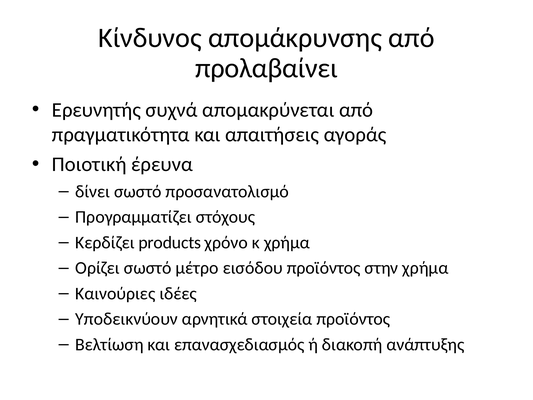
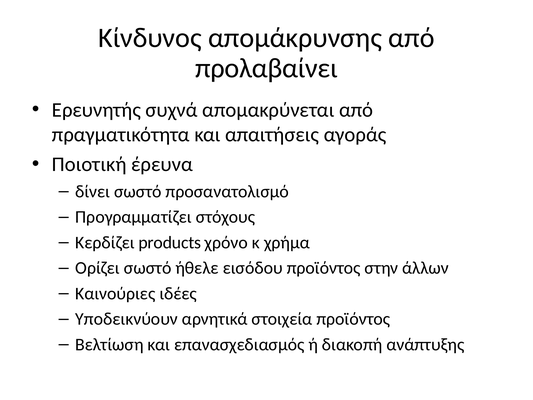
μέτρο: μέτρο -> ήθελε (197, 268)
στην χρήμα: χρήμα -> άλλων (425, 268)
